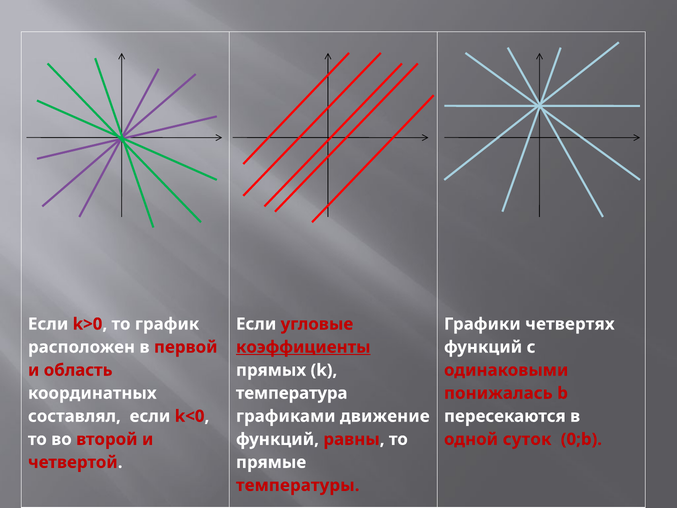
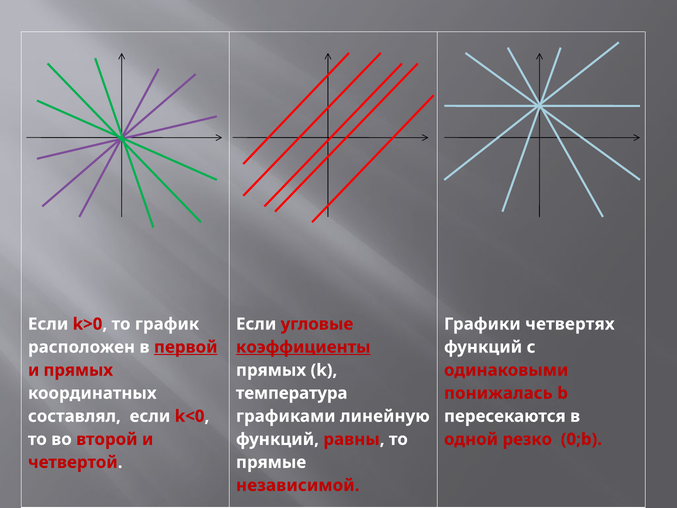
первой underline: none -> present (186, 347)
и область: область -> прямых (78, 370)
движение: движение -> линейную (385, 416)
суток: суток -> резко (527, 439)
температуры: температуры -> независимой (298, 485)
